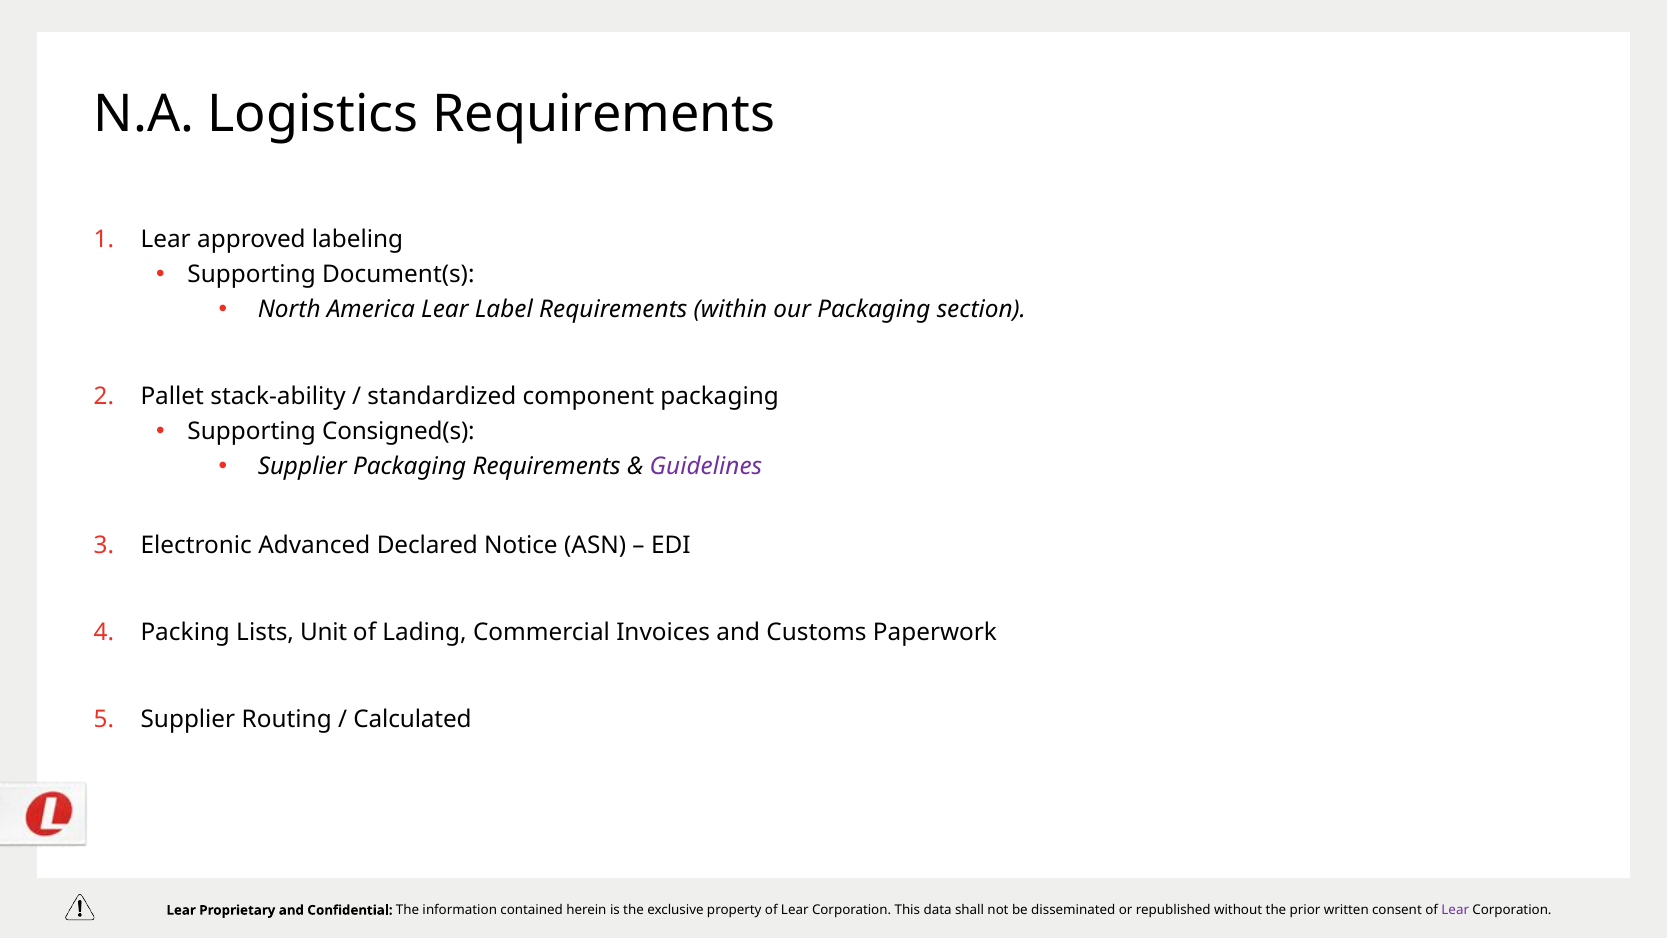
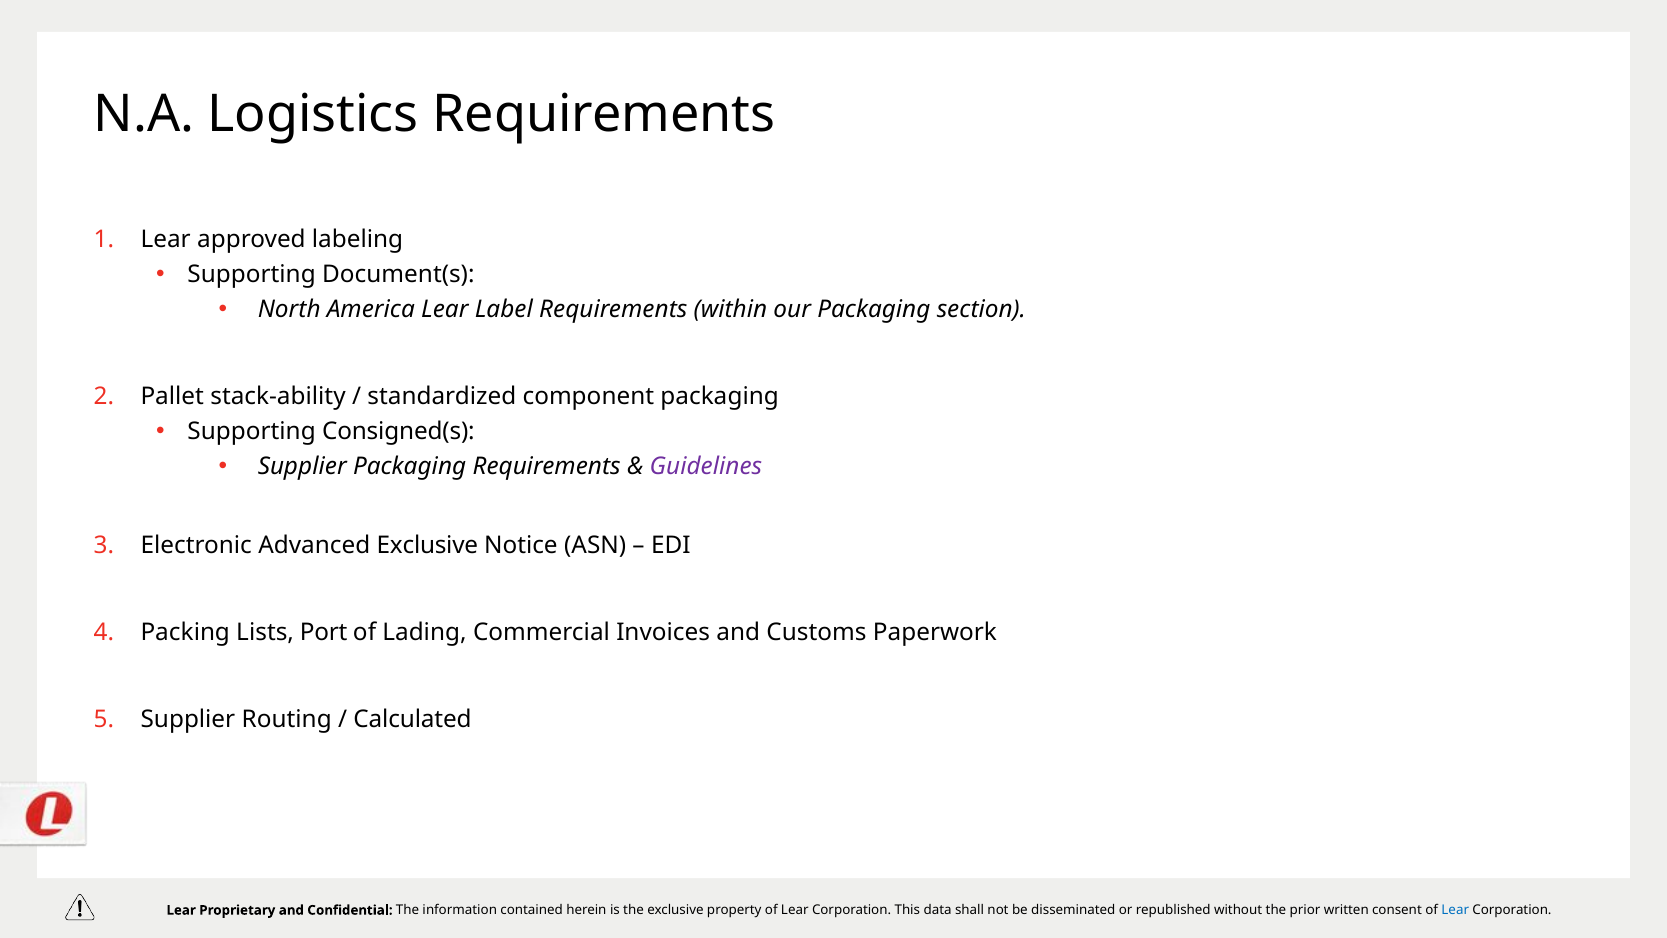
Advanced Declared: Declared -> Exclusive (427, 545)
Unit: Unit -> Port (324, 632)
Lear colour: purple -> blue (1455, 910)
